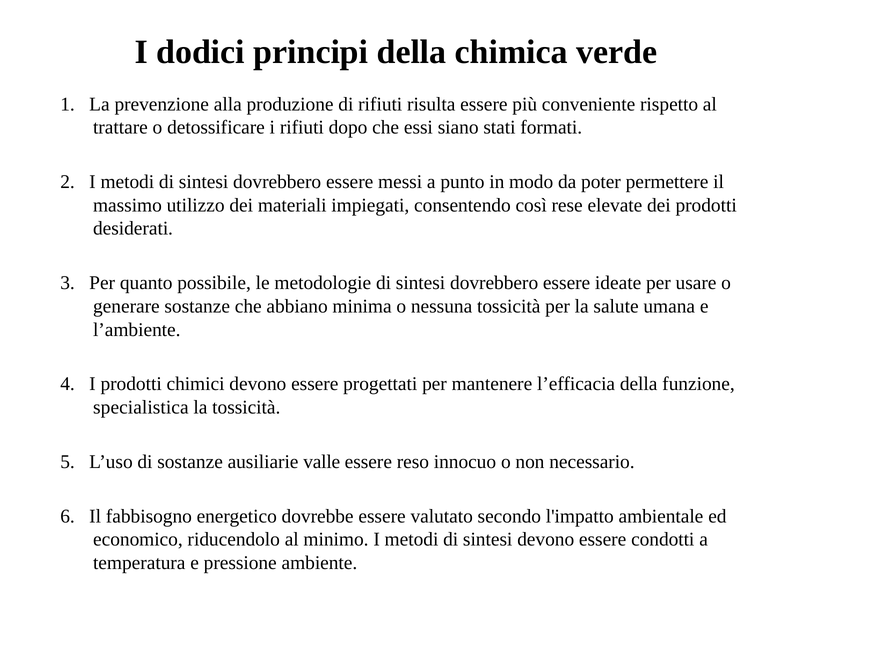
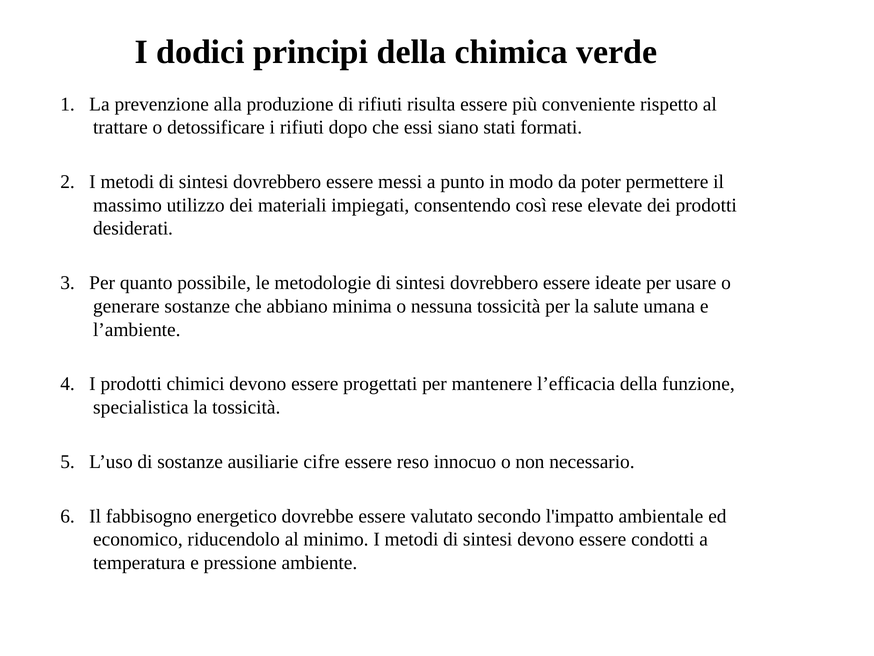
valle: valle -> cifre (322, 461)
